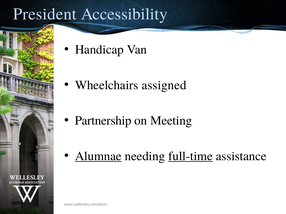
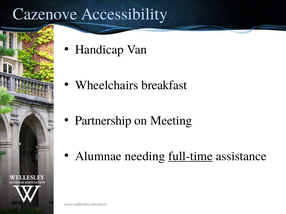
President: President -> Cazenove (45, 14)
assigned: assigned -> breakfast (164, 85)
Alumnae underline: present -> none (98, 156)
